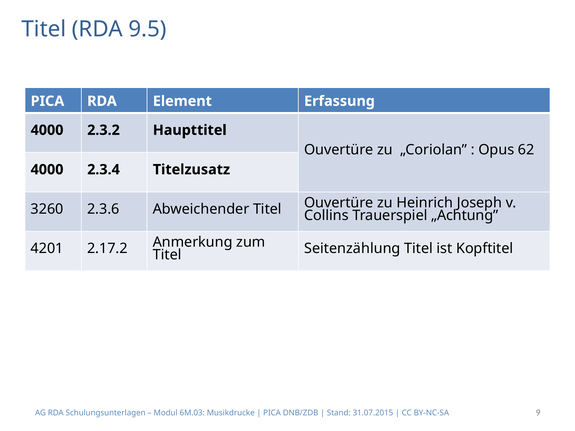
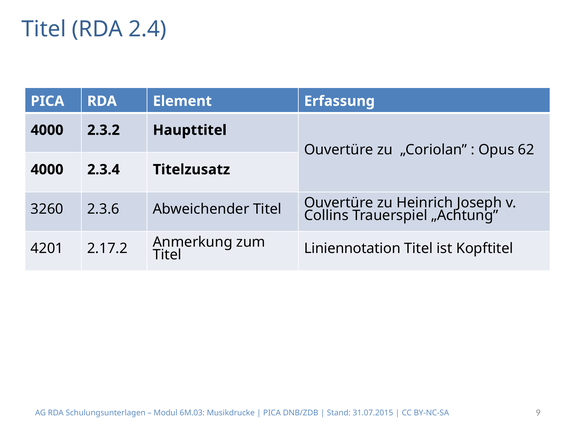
9.5: 9.5 -> 2.4 (148, 29)
Seitenzählung: Seitenzählung -> Liniennotation (352, 249)
